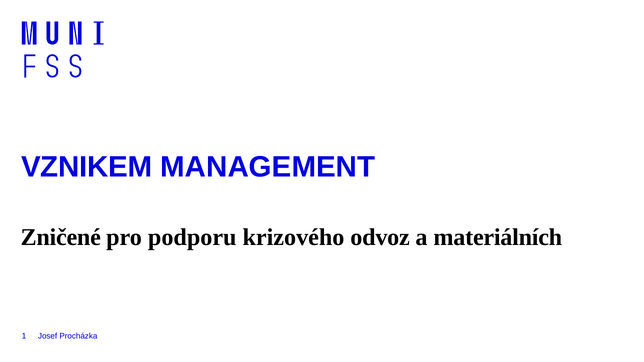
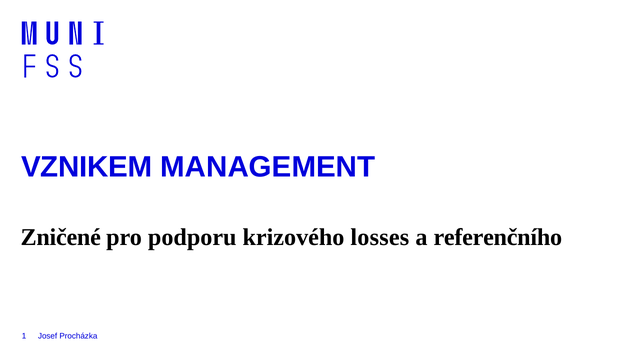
odvoz: odvoz -> losses (380, 238)
materiálních: materiálních -> referenčního (498, 238)
